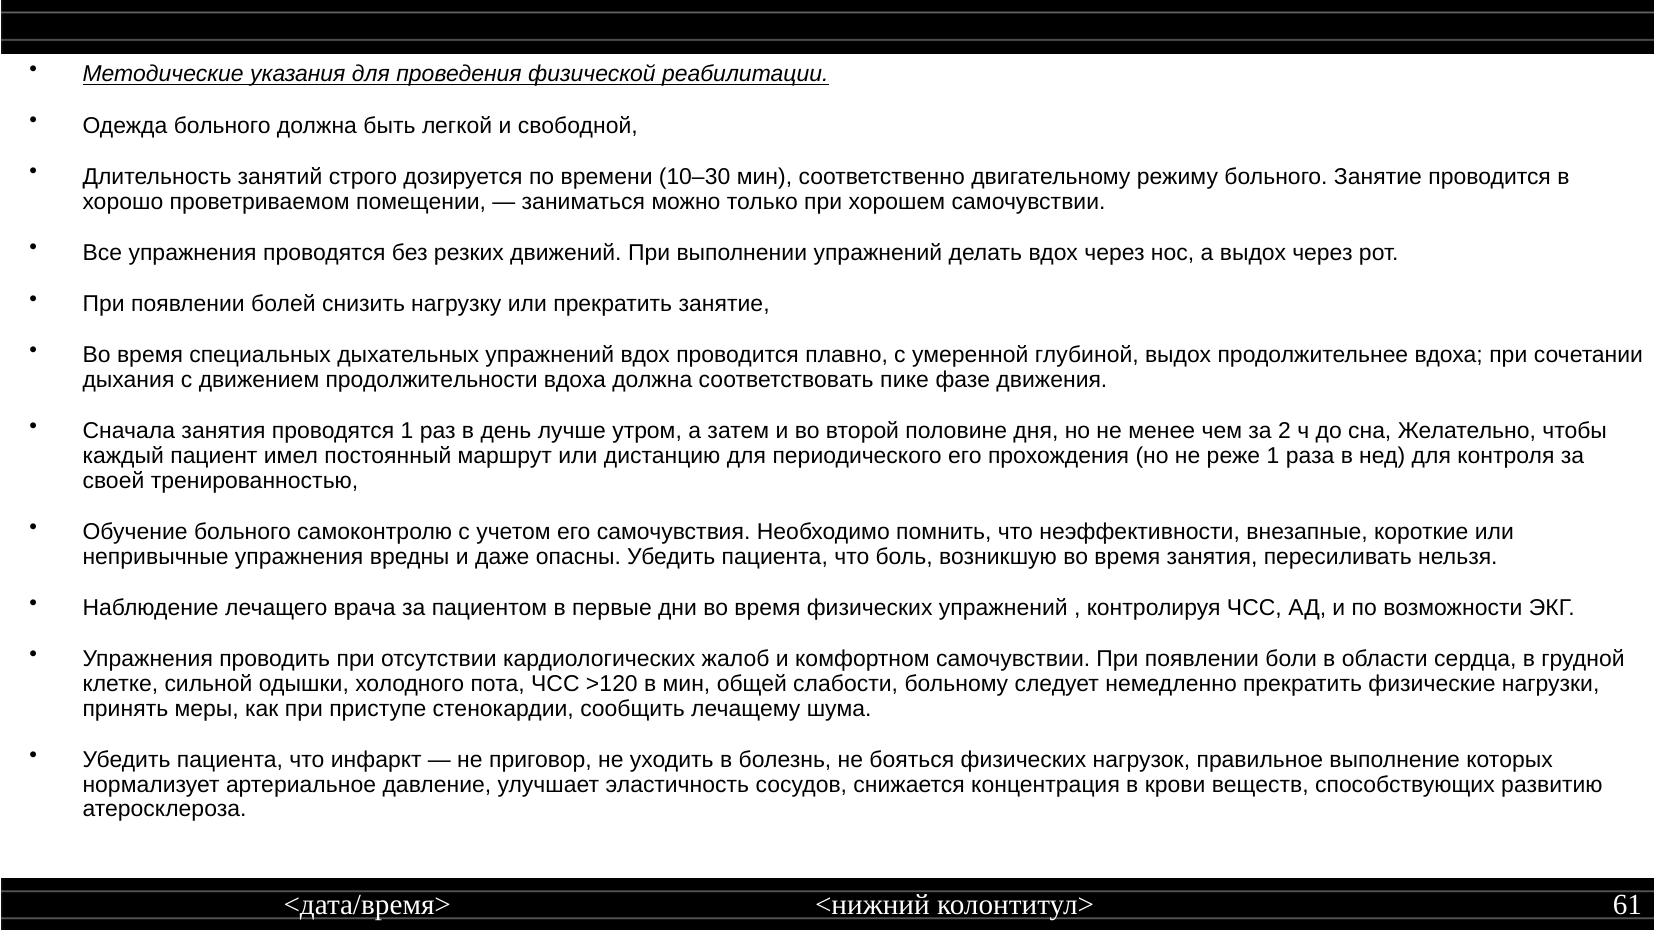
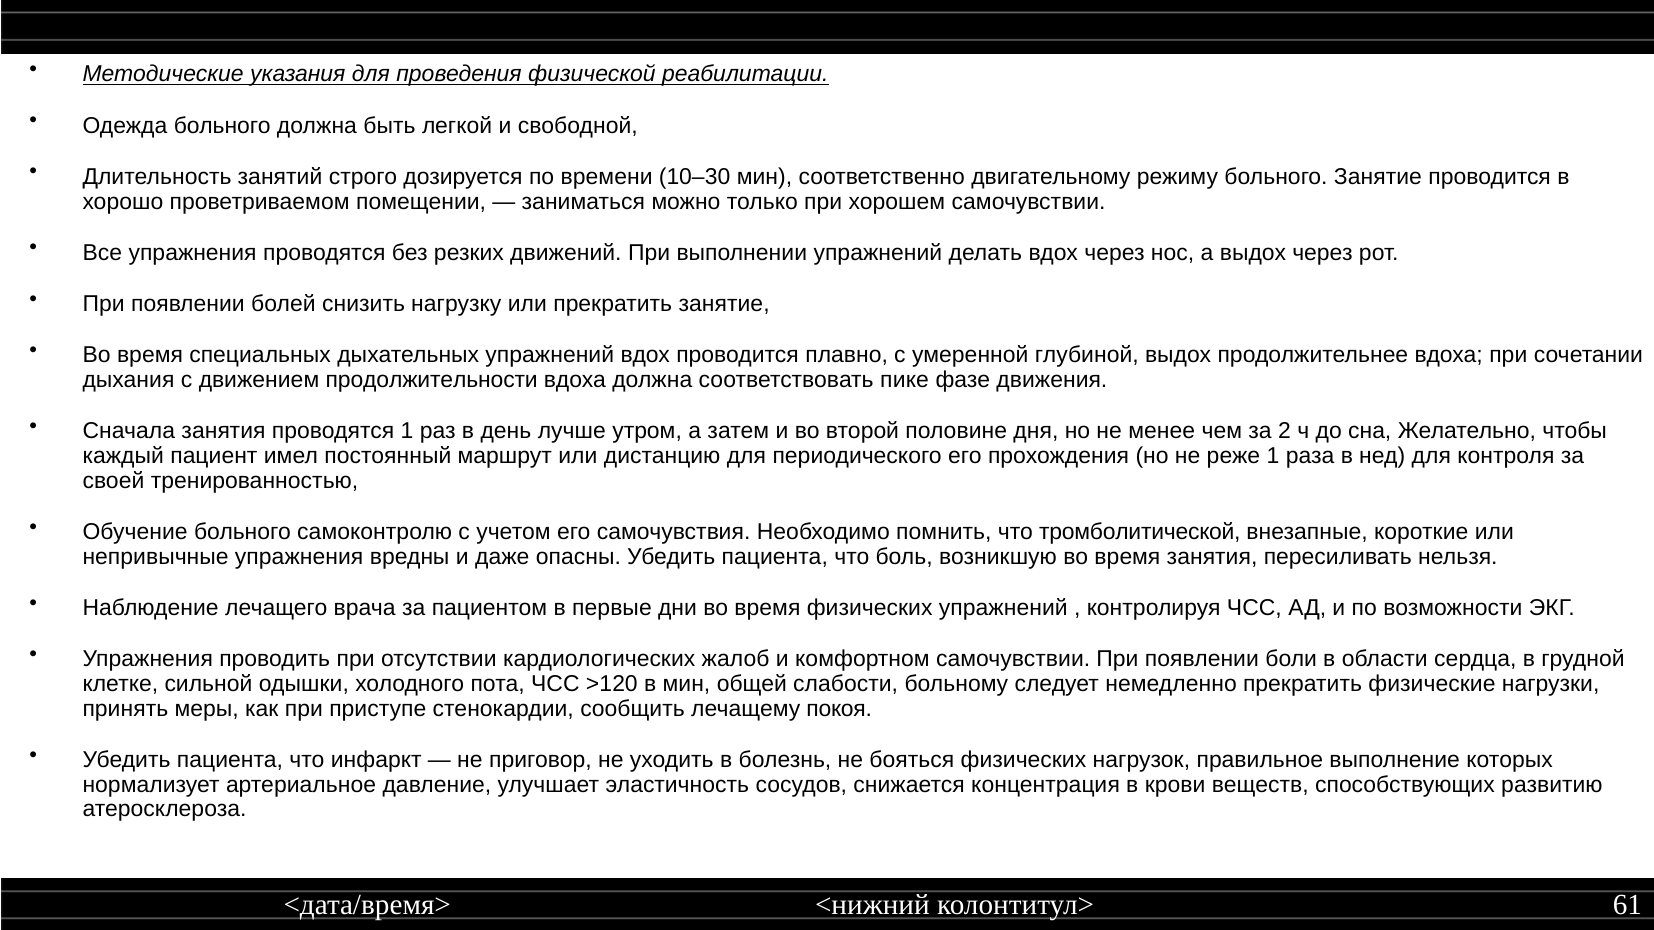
неэффективности: неэффективности -> тромболитической (1140, 532)
шума: шума -> покоя (839, 709)
